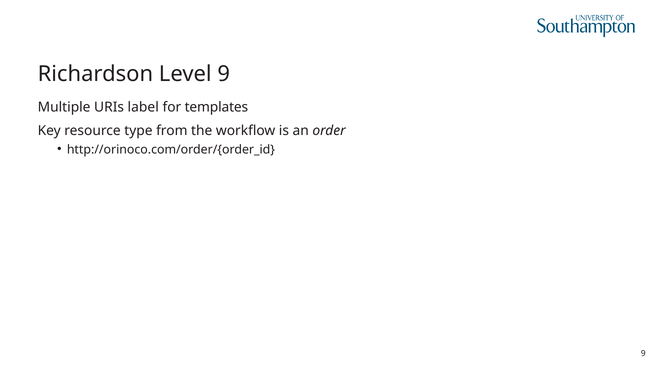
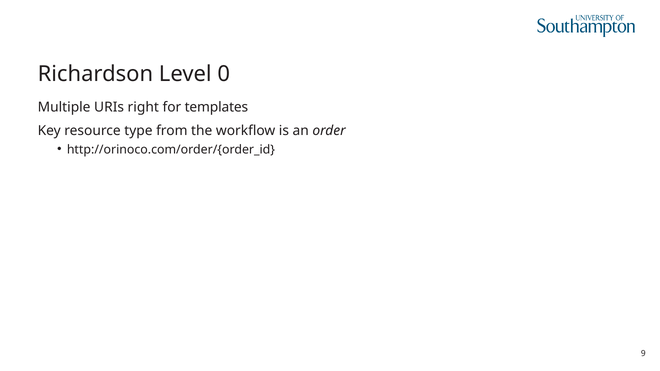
Level 9: 9 -> 0 (224, 74)
label: label -> right (143, 107)
